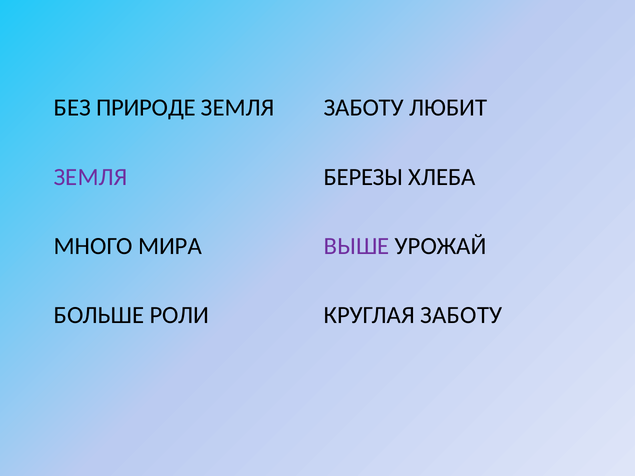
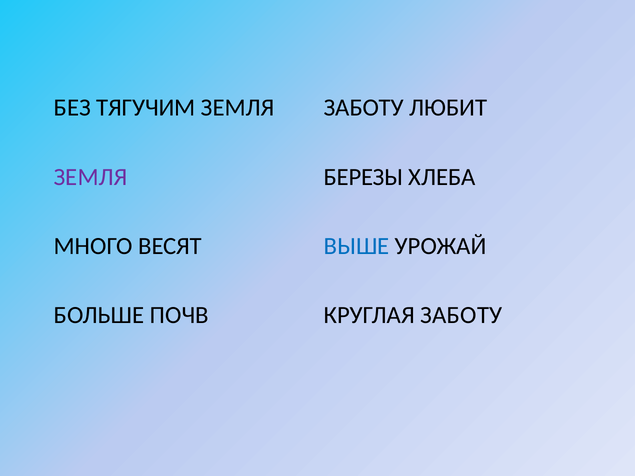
ПРИРОДЕ: ПРИРОДЕ -> ТЯГУЧИМ (146, 108)
МИРА: МИРА -> ВЕСЯТ (170, 246)
ВЫШЕ colour: purple -> blue (357, 246)
РОЛИ: РОЛИ -> ПОЧВ (179, 315)
